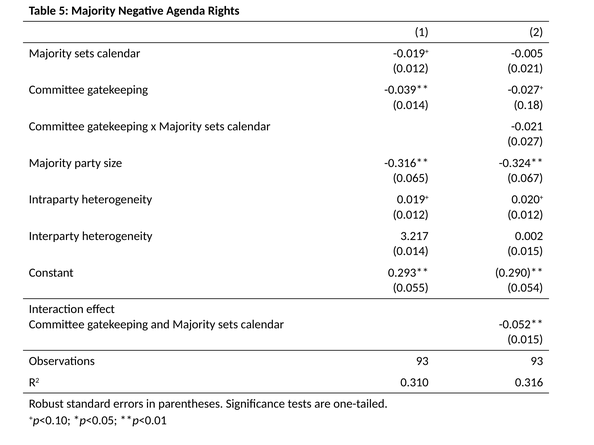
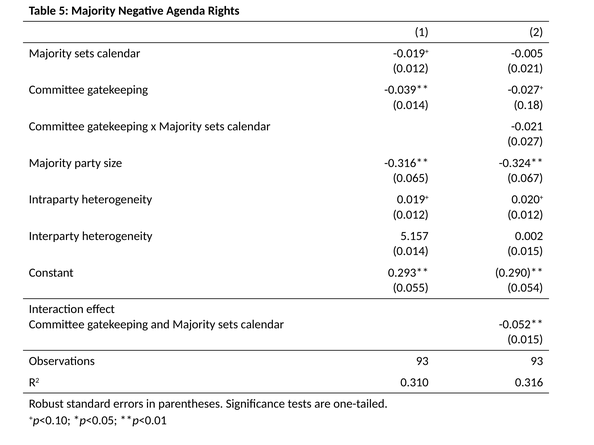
3.217: 3.217 -> 5.157 (415, 236)
